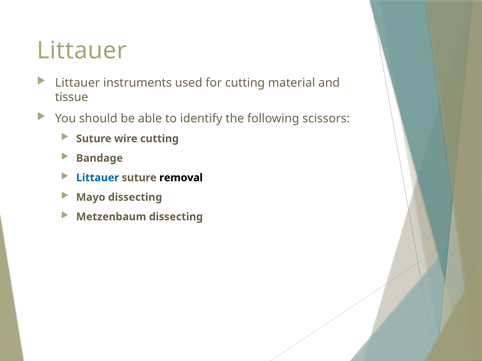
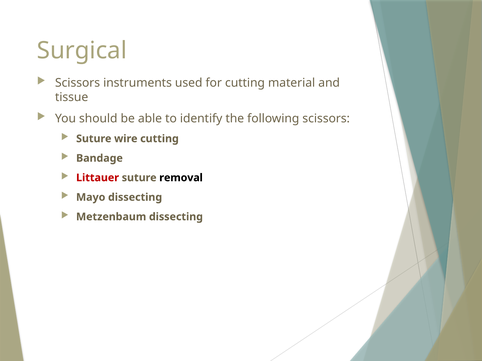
Littauer: Littauer -> Surgical (82, 51)
Littauer: Littauer -> Scissors (78, 83)
Littauer colour: blue -> red (98, 178)
